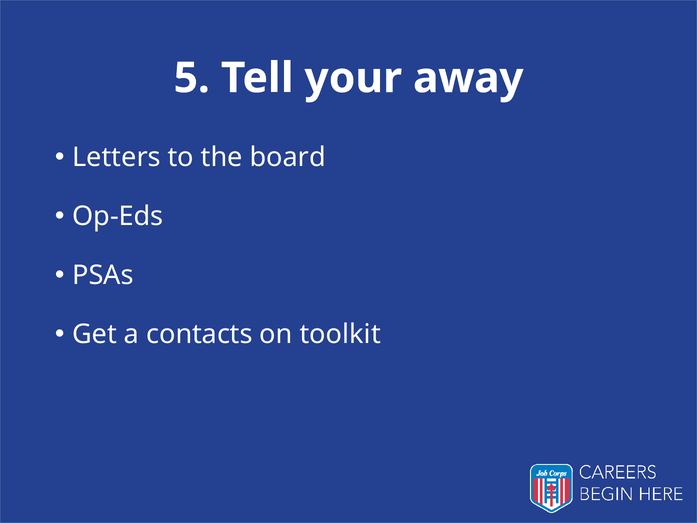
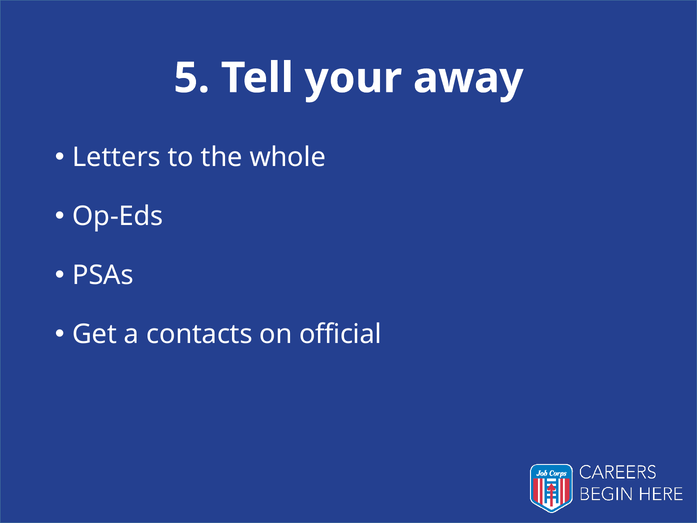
board: board -> whole (288, 157)
toolkit: toolkit -> official (340, 334)
